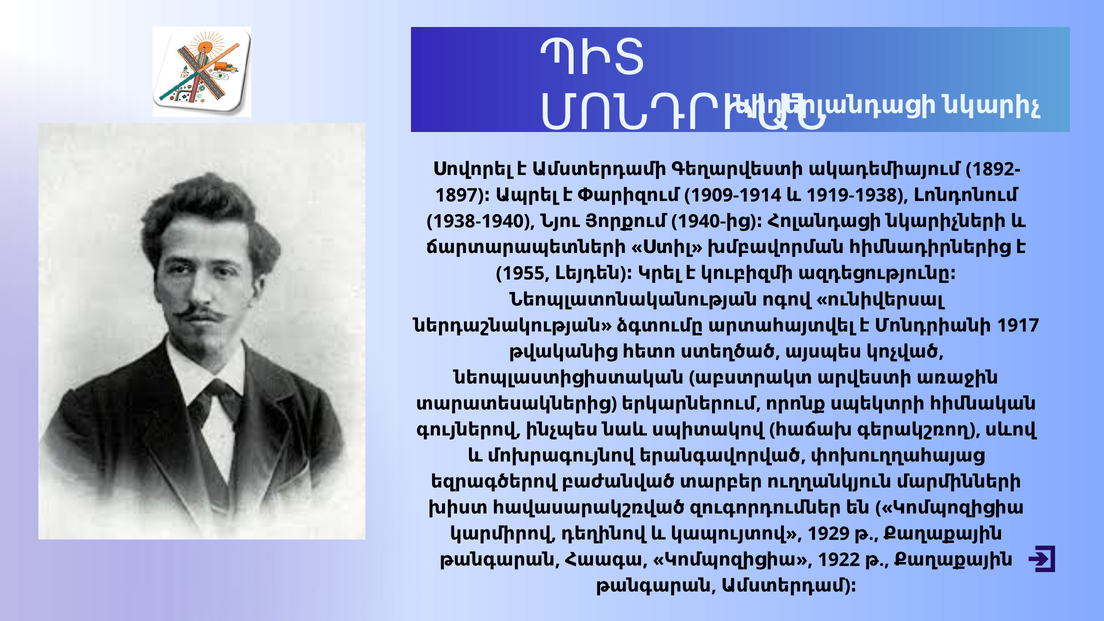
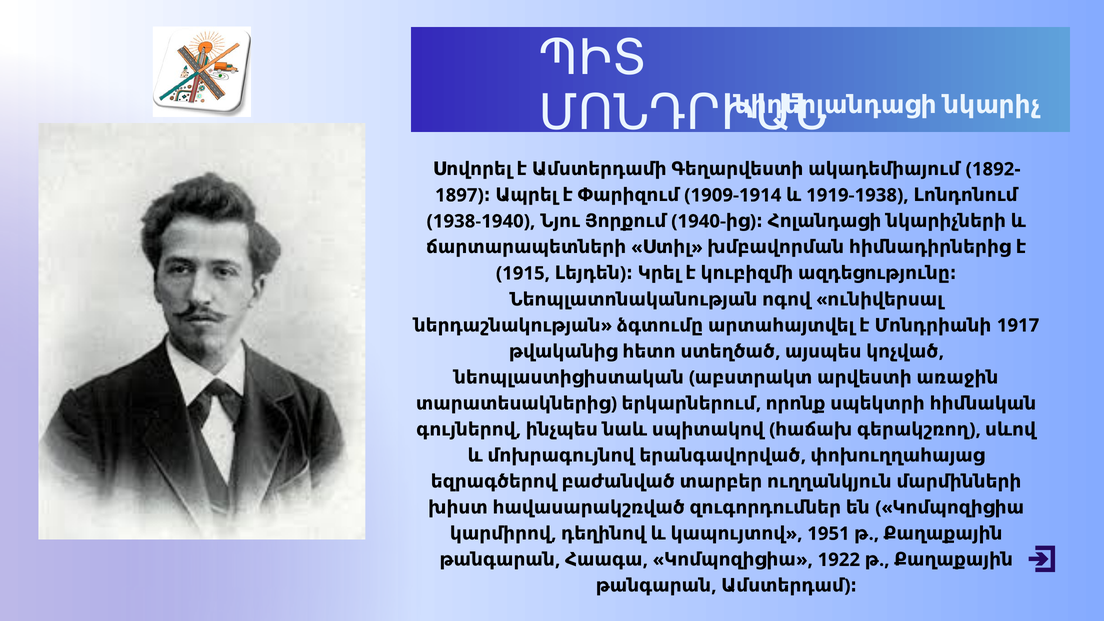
1955: 1955 -> 1915 (523, 273)
1929: 1929 -> 1951 (828, 534)
